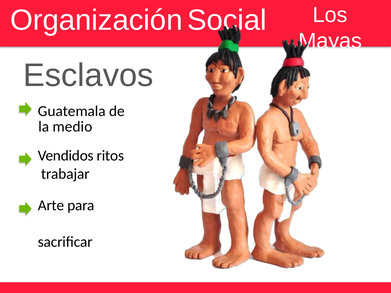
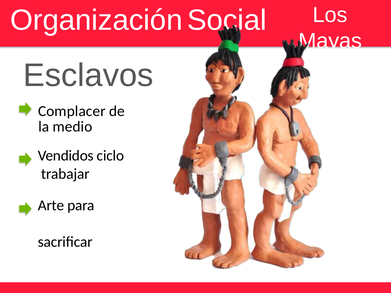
Guatemala: Guatemala -> Complacer (72, 111)
ritos: ritos -> ciclo (110, 156)
